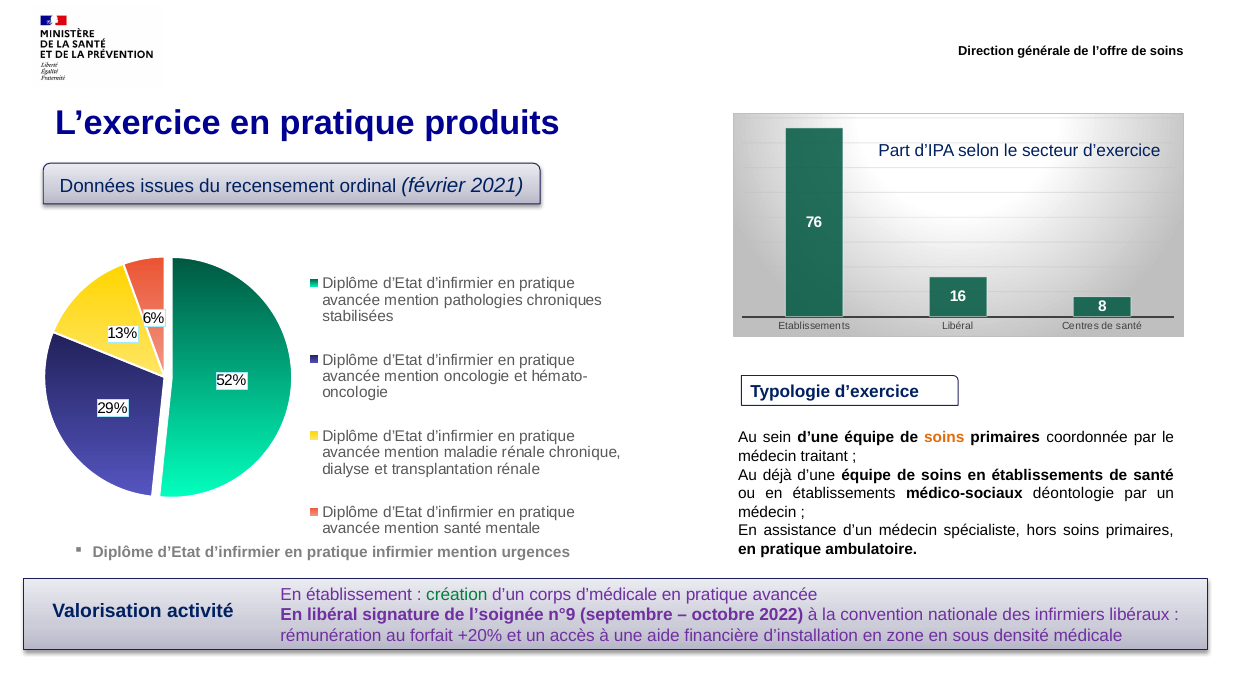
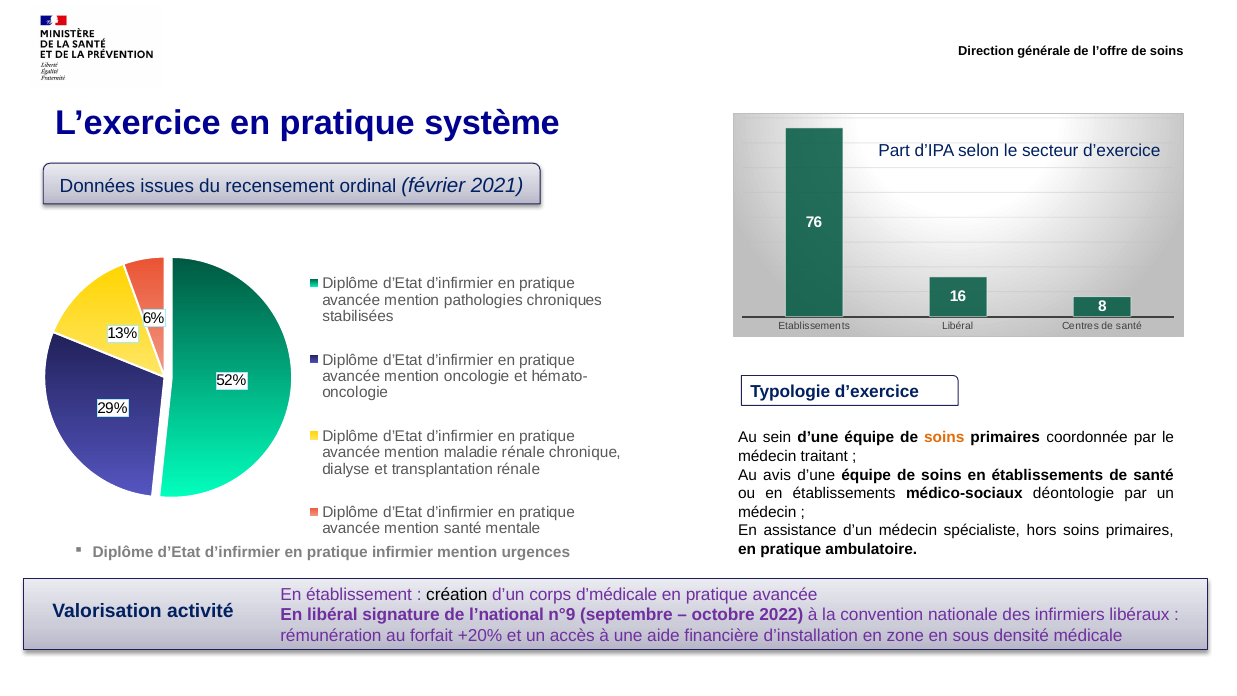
produits: produits -> système (492, 124)
déjà: déjà -> avis (777, 475)
création colour: green -> black (457, 594)
l’soignée: l’soignée -> l’national (507, 615)
